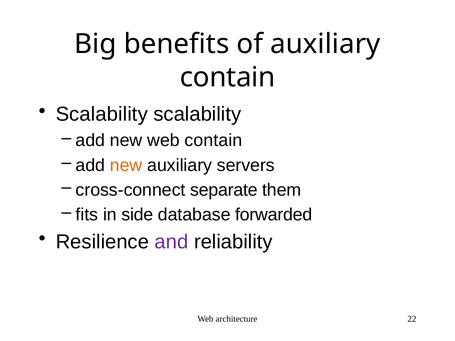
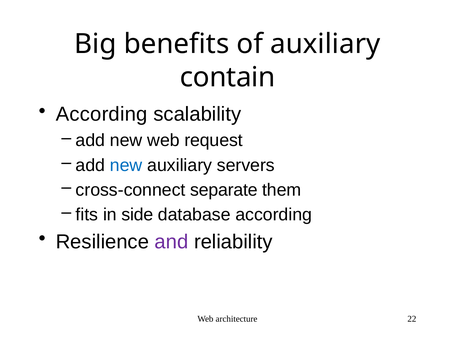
Scalability: Scalability -> According (102, 114)
web contain: contain -> request (214, 141)
new colour: orange -> blue (126, 165)
database forwarded: forwarded -> according (274, 215)
